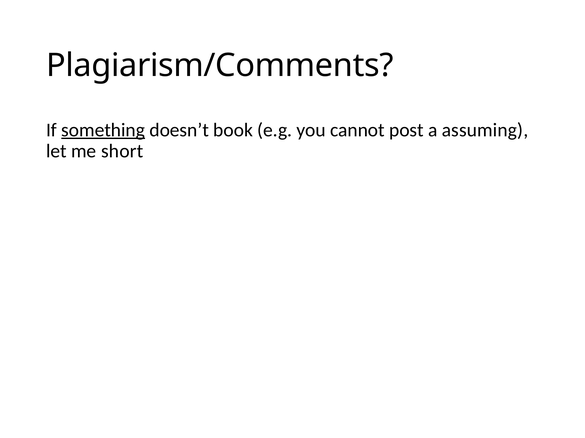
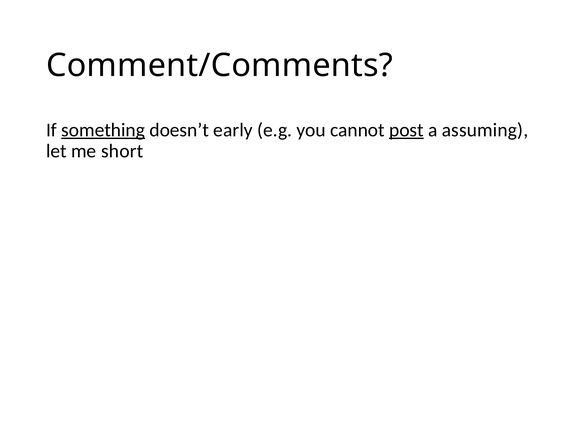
Plagiarism/Comments: Plagiarism/Comments -> Comment/Comments (220, 66)
book: book -> early (233, 130)
post underline: none -> present (406, 130)
